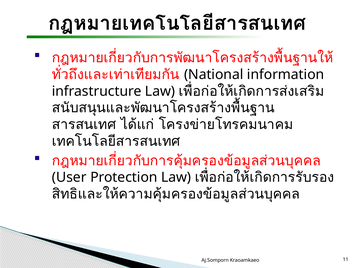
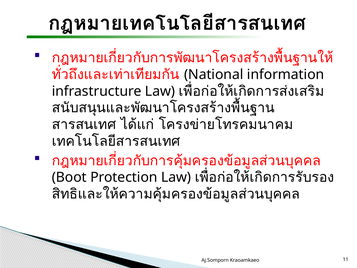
User: User -> Boot (69, 177)
